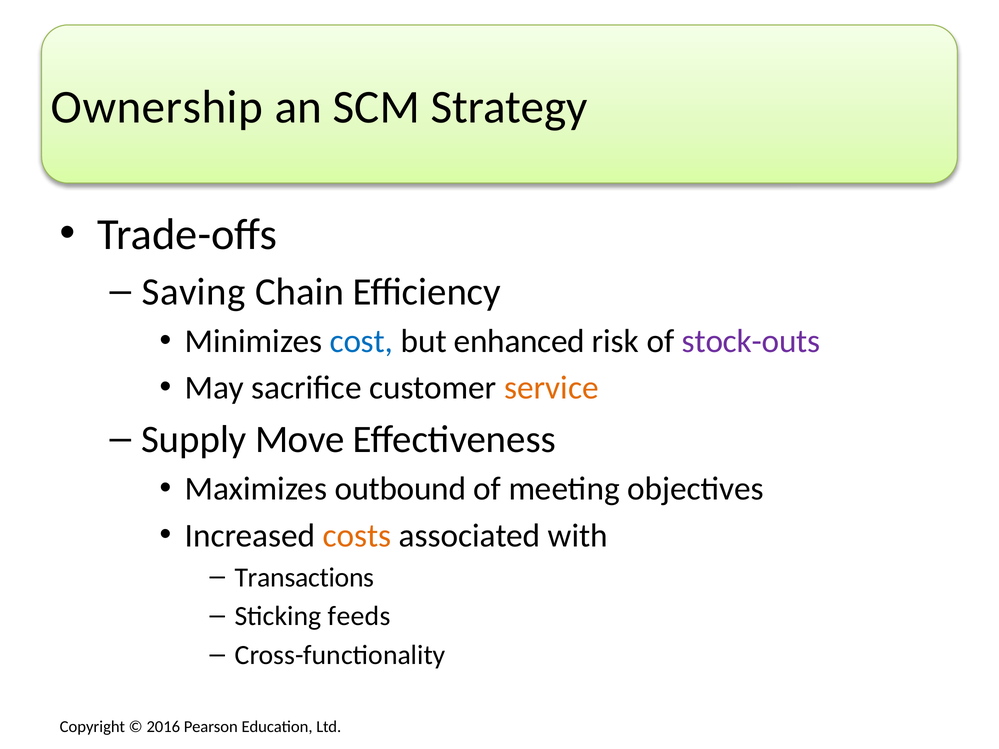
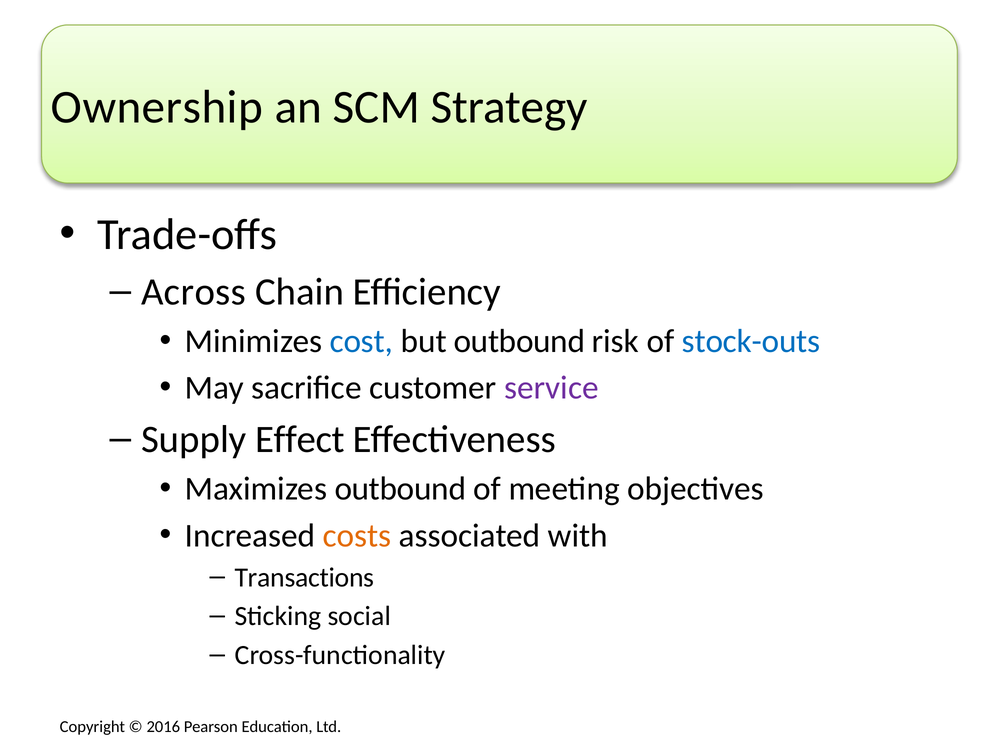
Saving: Saving -> Across (194, 292)
but enhanced: enhanced -> outbound (519, 341)
stock-outs colour: purple -> blue (751, 341)
service colour: orange -> purple (551, 388)
Move: Move -> Effect (300, 440)
feeds: feeds -> social (359, 616)
